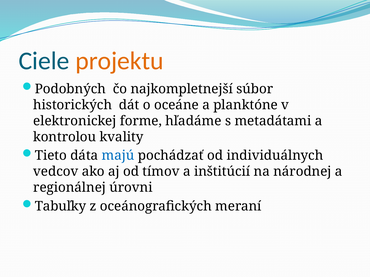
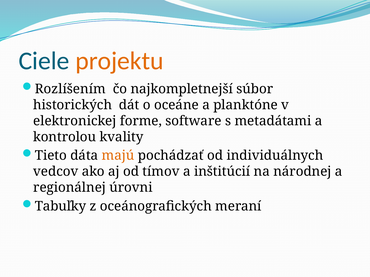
Podobných: Podobných -> Rozlíšením (70, 89)
hľadáme: hľadáme -> software (193, 121)
majú colour: blue -> orange (118, 156)
